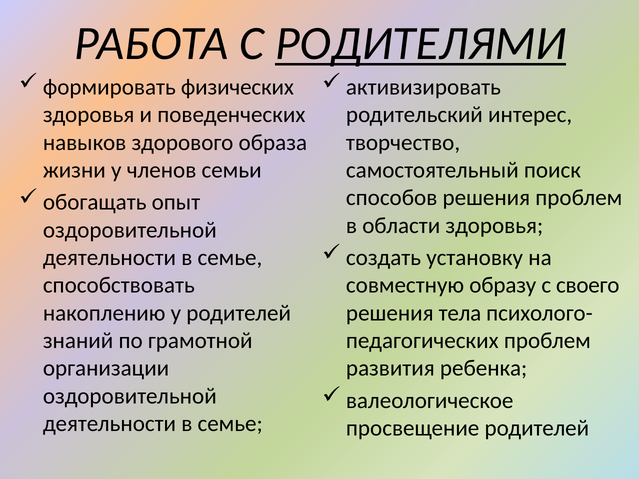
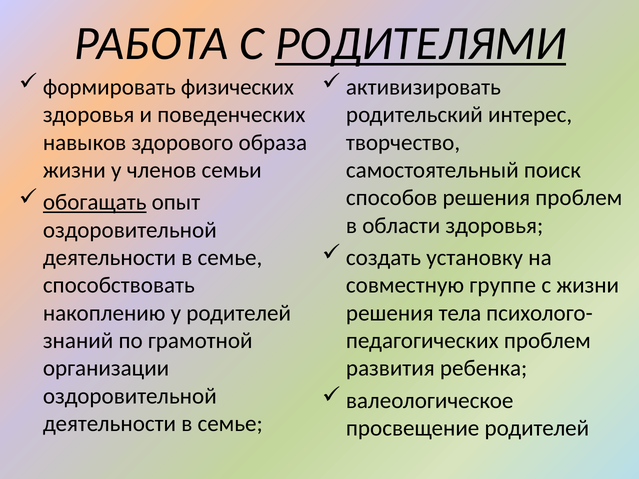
обогащать underline: none -> present (95, 202)
образу: образу -> группе (503, 285)
с своего: своего -> жизни (588, 285)
